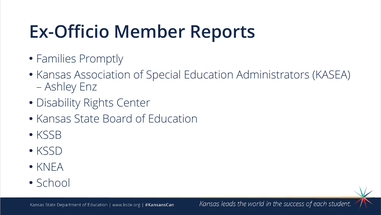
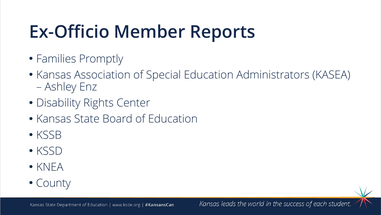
School: School -> County (53, 183)
